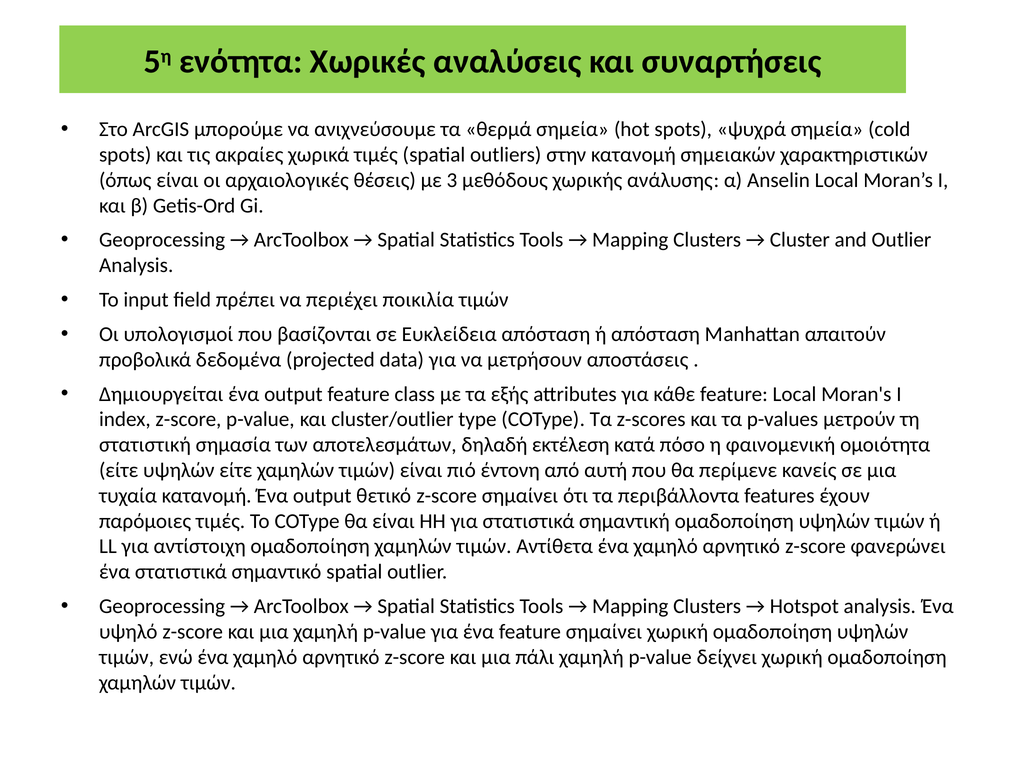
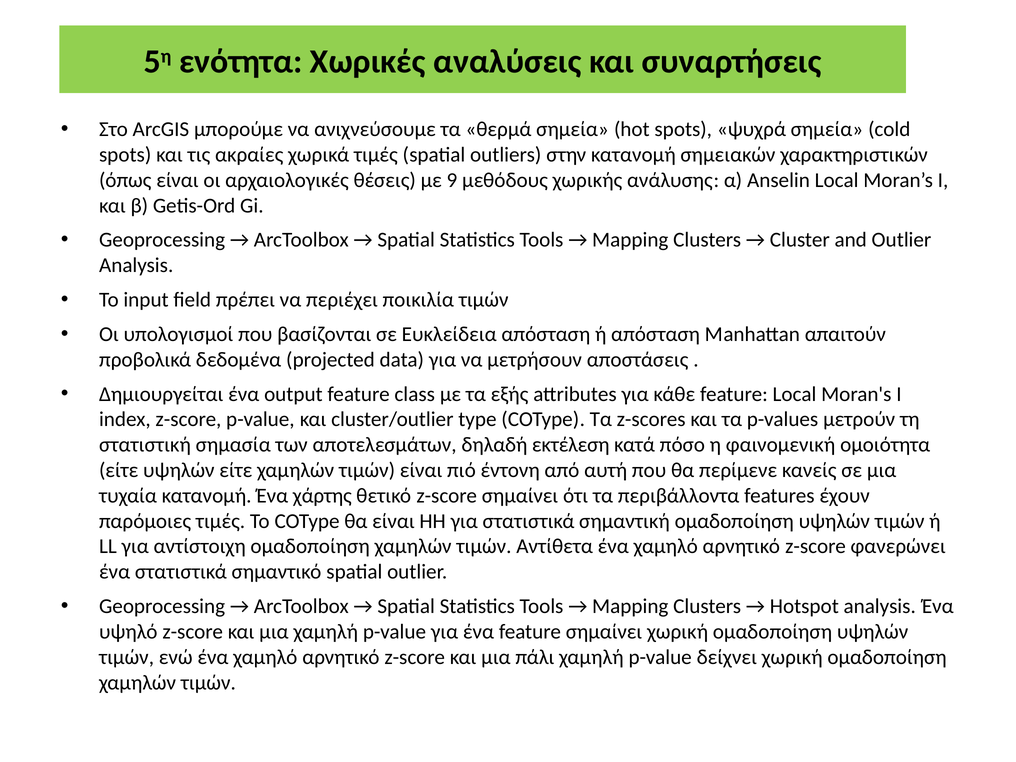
3: 3 -> 9 (452, 180)
κατανομή Ένα output: output -> χάρτης (322, 496)
